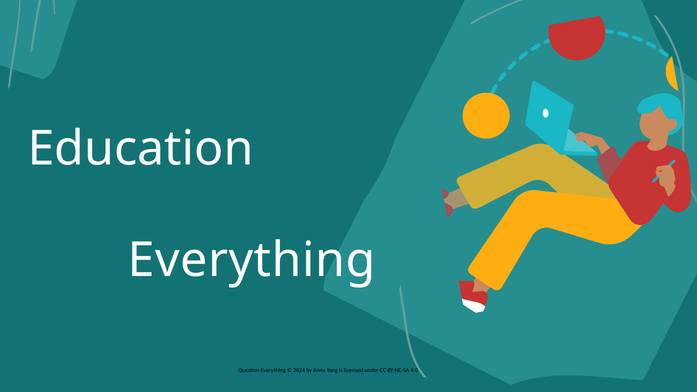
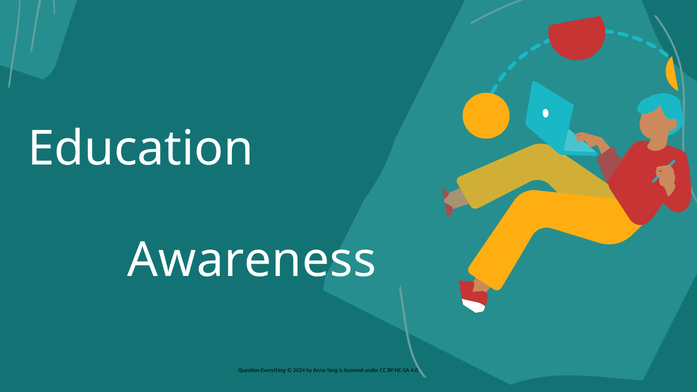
Everything: Everything -> Awareness (252, 260)
